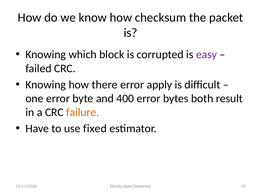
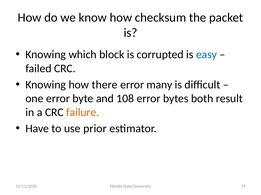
easy colour: purple -> blue (207, 55)
apply: apply -> many (159, 85)
400: 400 -> 108 (125, 99)
fixed: fixed -> prior (95, 129)
